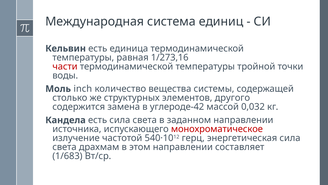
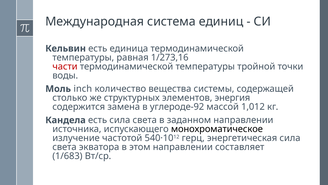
другого: другого -> энергия (232, 98)
углероде-42: углероде-42 -> углероде-92 (177, 107)
0,032: 0,032 -> 1,012 (253, 107)
монохроматическое colour: red -> black (217, 129)
драхмам: драхмам -> экватора (99, 147)
